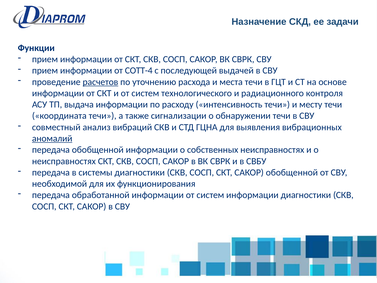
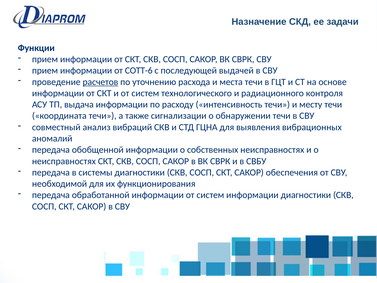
СОТТ-4: СОТТ-4 -> СОТТ-6 (139, 71)
аномалий underline: present -> none (52, 138)
САКОР обобщенной: обобщенной -> обеспечения (292, 172)
